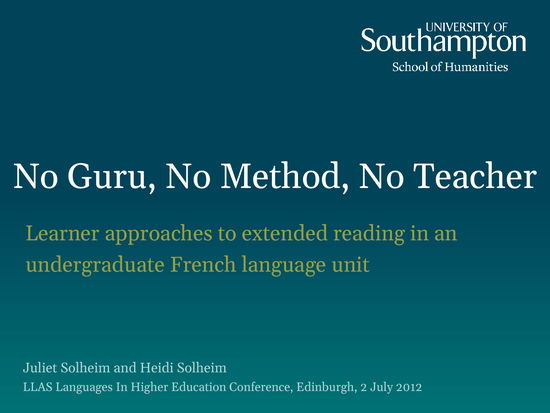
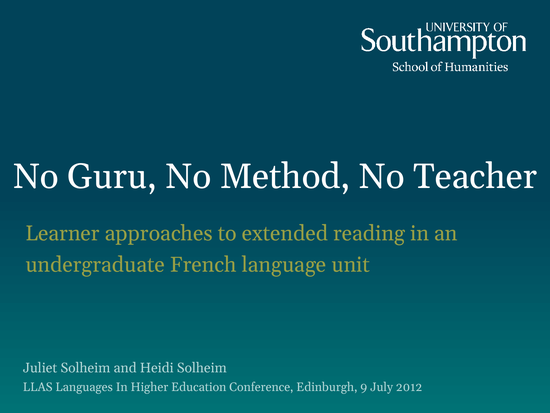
2: 2 -> 9 (364, 387)
